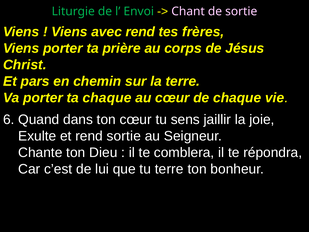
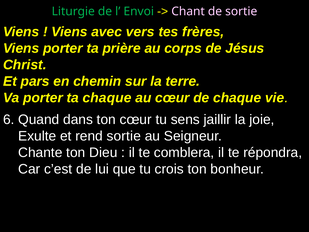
avec rend: rend -> vers (140, 32)
tu terre: terre -> crois (169, 169)
